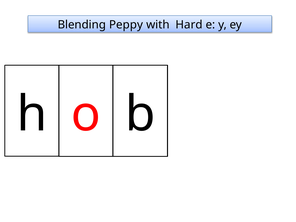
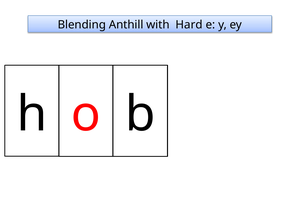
Peppy: Peppy -> Anthill (126, 25)
